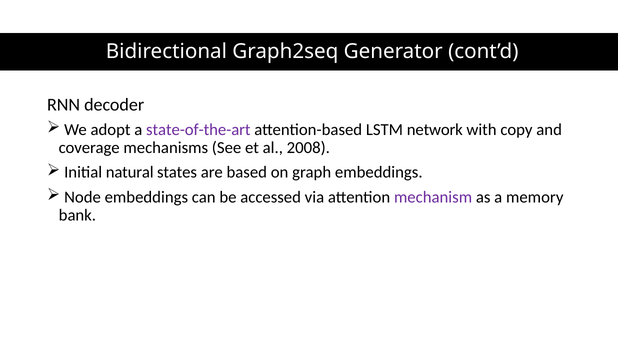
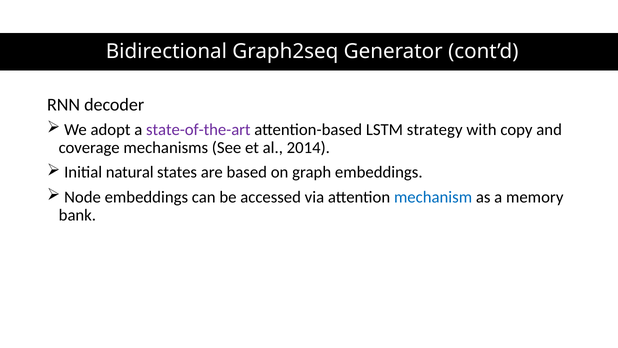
network: network -> strategy (435, 130)
2008: 2008 -> 2014 (308, 148)
mechanism colour: purple -> blue (433, 197)
